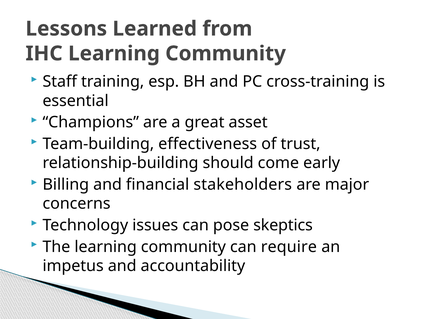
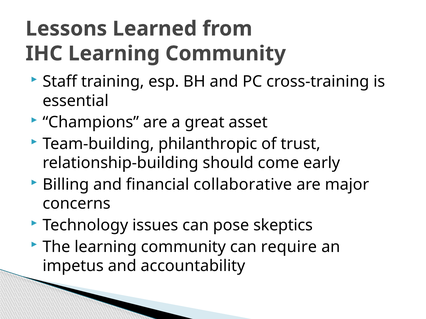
effectiveness: effectiveness -> philanthropic (208, 144)
stakeholders: stakeholders -> collaborative (243, 185)
